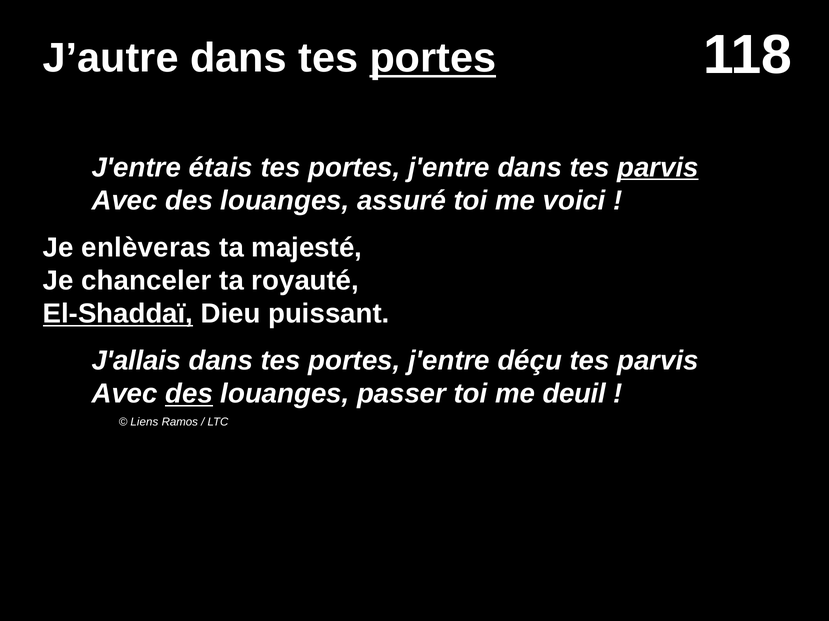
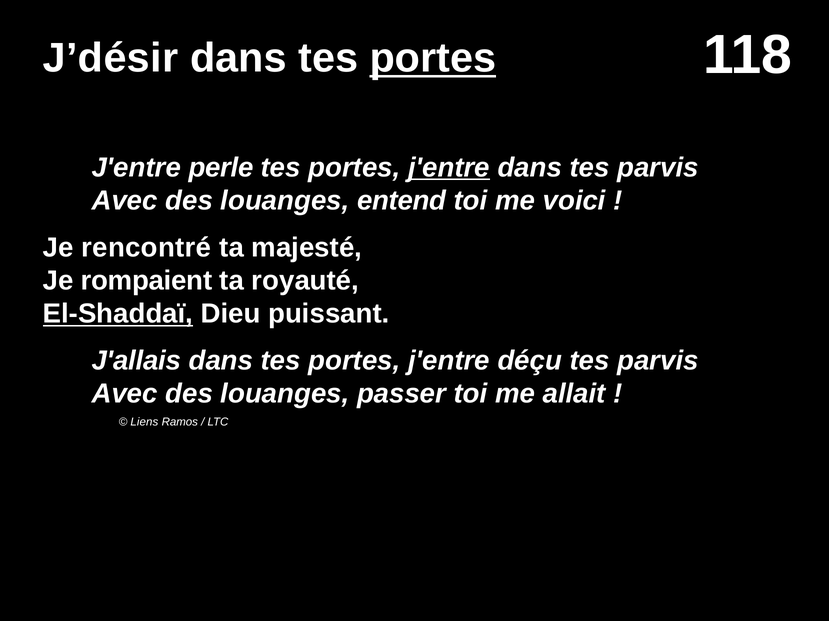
J’autre: J’autre -> J’désir (111, 58)
étais: étais -> perle (221, 168)
j'entre underline: none -> present (449, 168)
parvis underline: present -> none (658, 168)
assuré: assuré -> entend (402, 201)
enlèveras: enlèveras -> rencontré (146, 248)
chanceler: chanceler -> rompaient (147, 281)
des underline: present -> none (189, 394)
deuil: deuil -> allait (574, 394)
